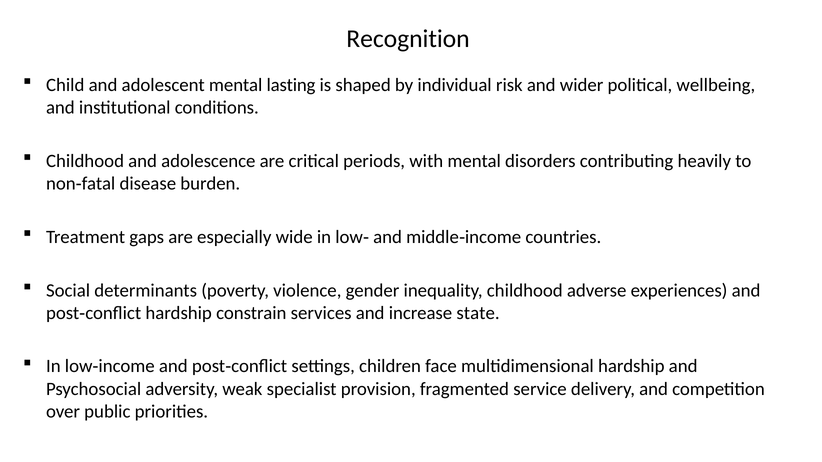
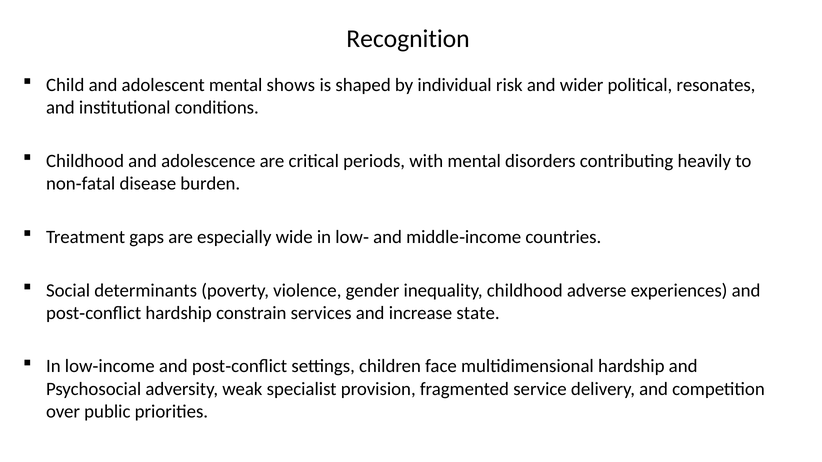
lasting: lasting -> shows (291, 85)
wellbeing: wellbeing -> resonates (716, 85)
